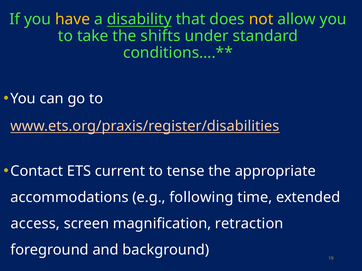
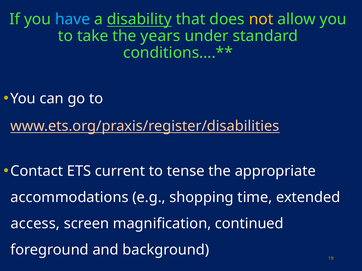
have colour: yellow -> light blue (73, 19)
shifts: shifts -> years (160, 36)
following: following -> shopping (202, 198)
retraction: retraction -> continued (249, 224)
